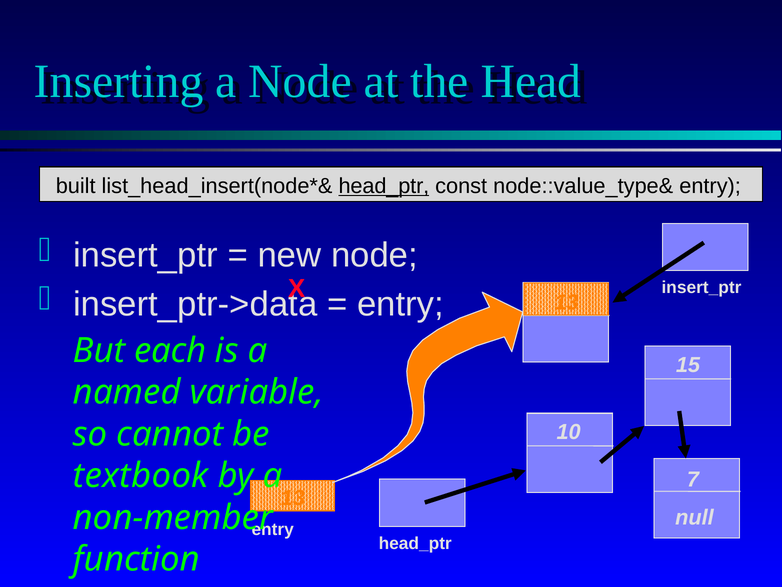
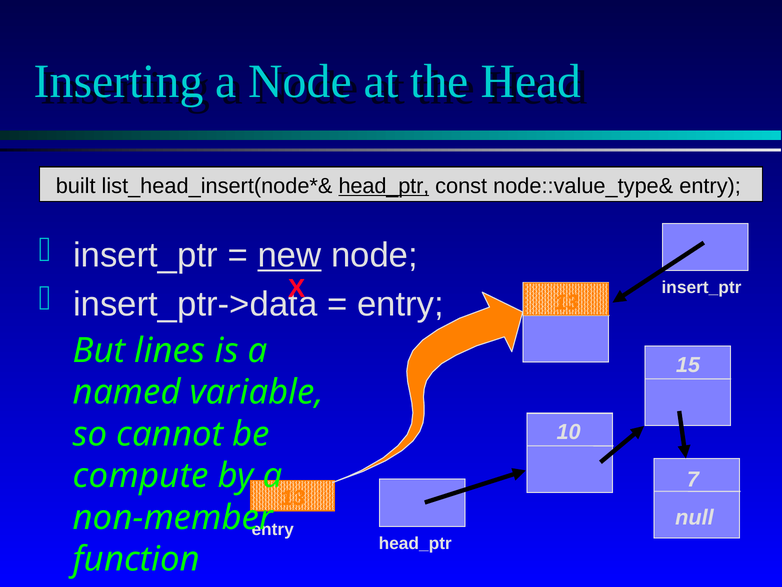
new underline: none -> present (289, 255)
each: each -> lines (170, 350)
textbook: textbook -> compute (141, 475)
